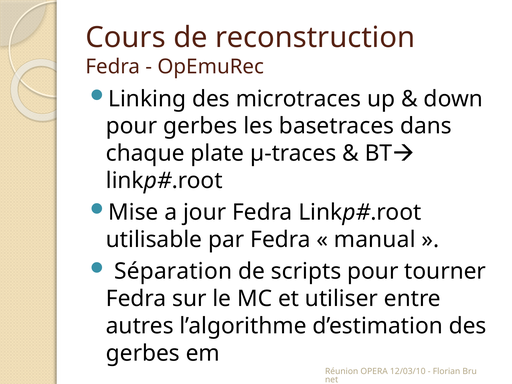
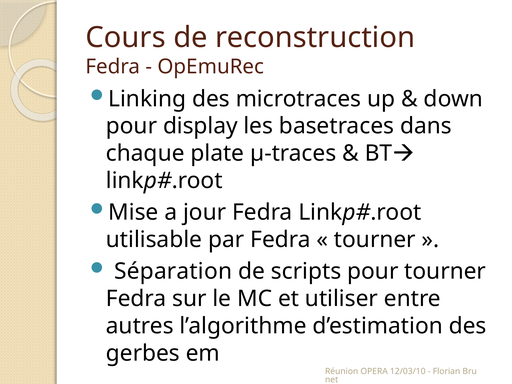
pour gerbes: gerbes -> display (200, 126)
manual: manual -> tourner (375, 240)
